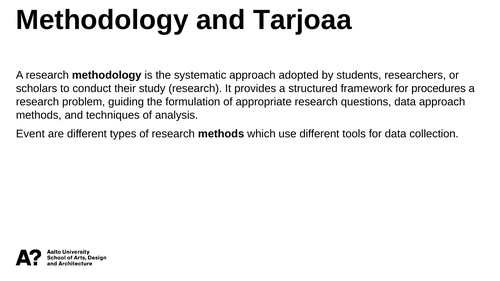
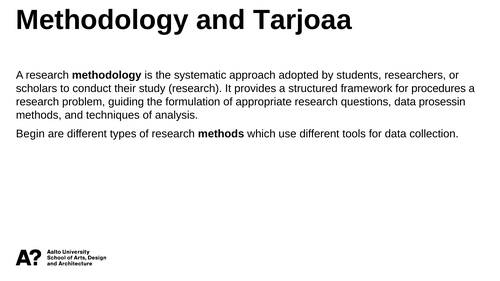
data approach: approach -> prosessin (442, 102)
Event: Event -> Begin (30, 134)
